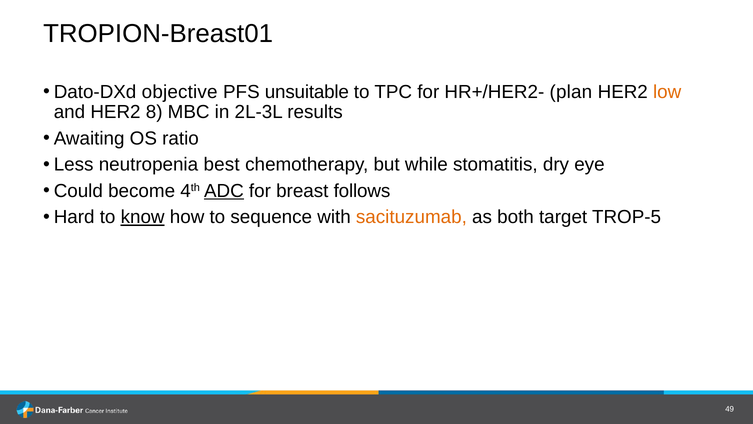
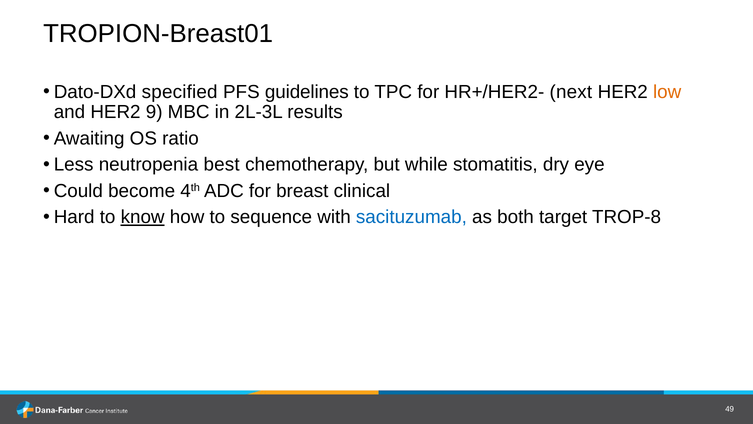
objective: objective -> specified (180, 92)
unsuitable: unsuitable -> guidelines (307, 92)
plan: plan -> next (571, 92)
8: 8 -> 9 (154, 112)
ADC underline: present -> none (224, 191)
follows: follows -> clinical (362, 191)
sacituzumab colour: orange -> blue (411, 217)
TROP-5: TROP-5 -> TROP-8 (627, 217)
